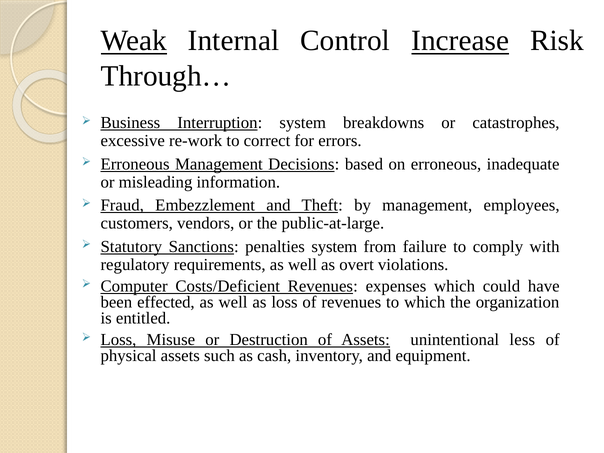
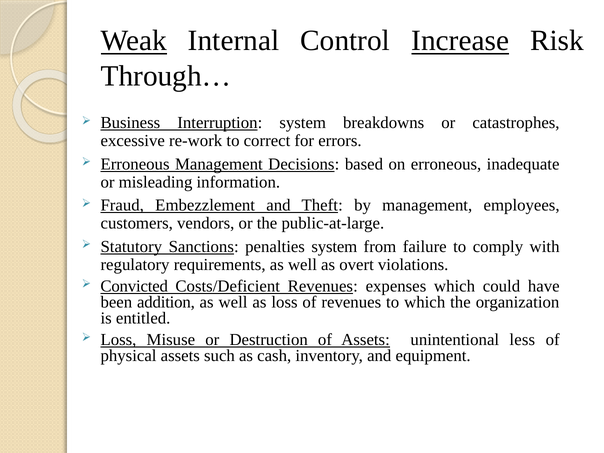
Computer: Computer -> Convicted (134, 286)
effected: effected -> addition (166, 302)
